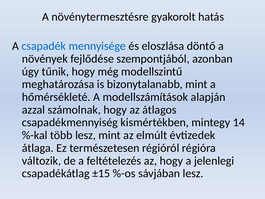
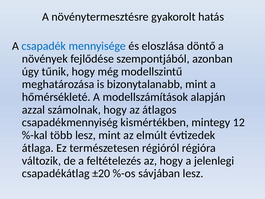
14: 14 -> 12 (239, 122)
±15: ±15 -> ±20 (101, 173)
